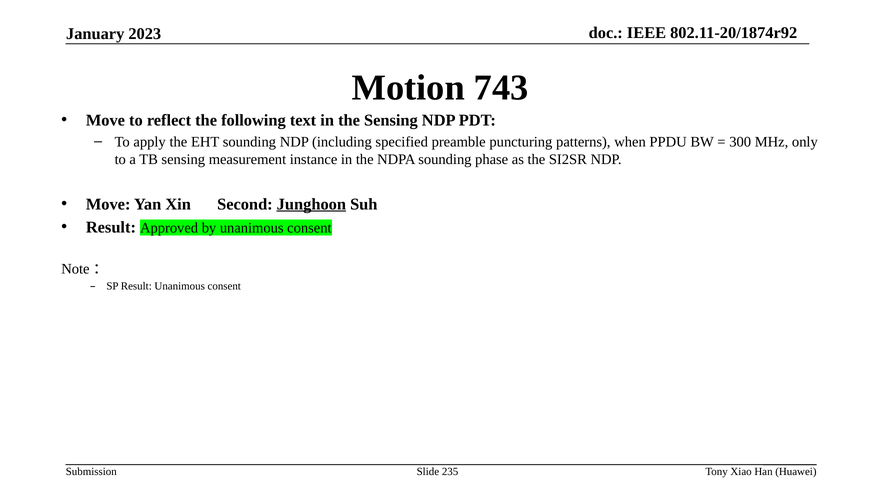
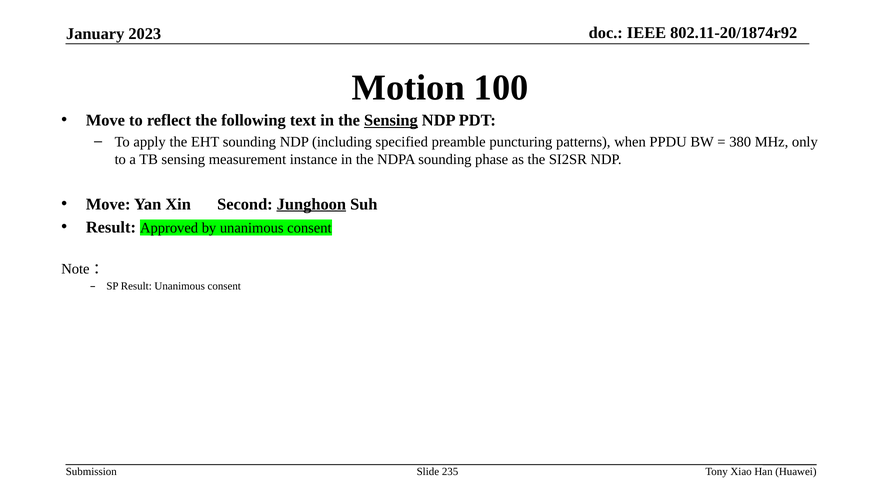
743: 743 -> 100 (501, 88)
Sensing underline: none -> present (391, 120)
300: 300 -> 380 (740, 142)
